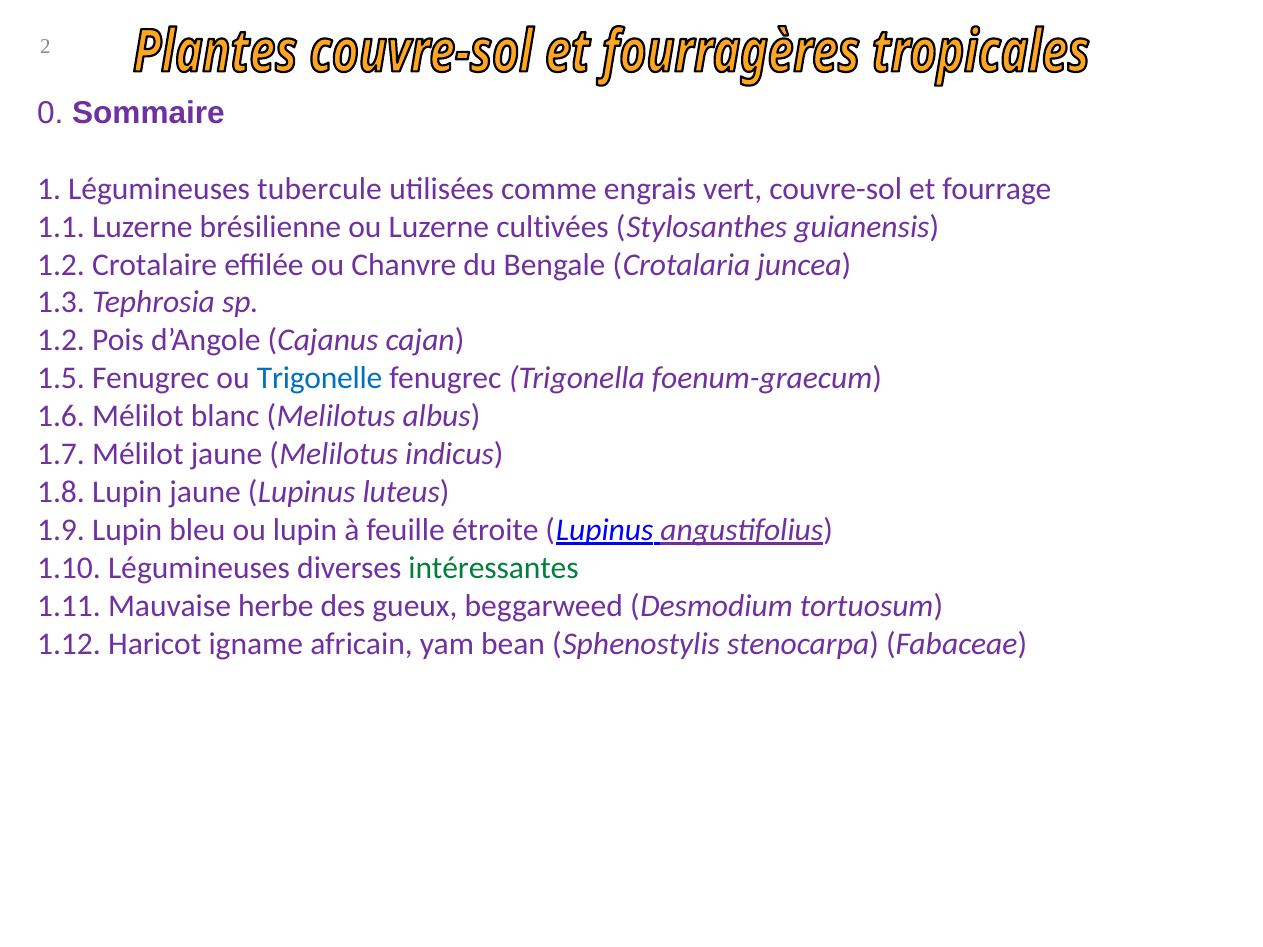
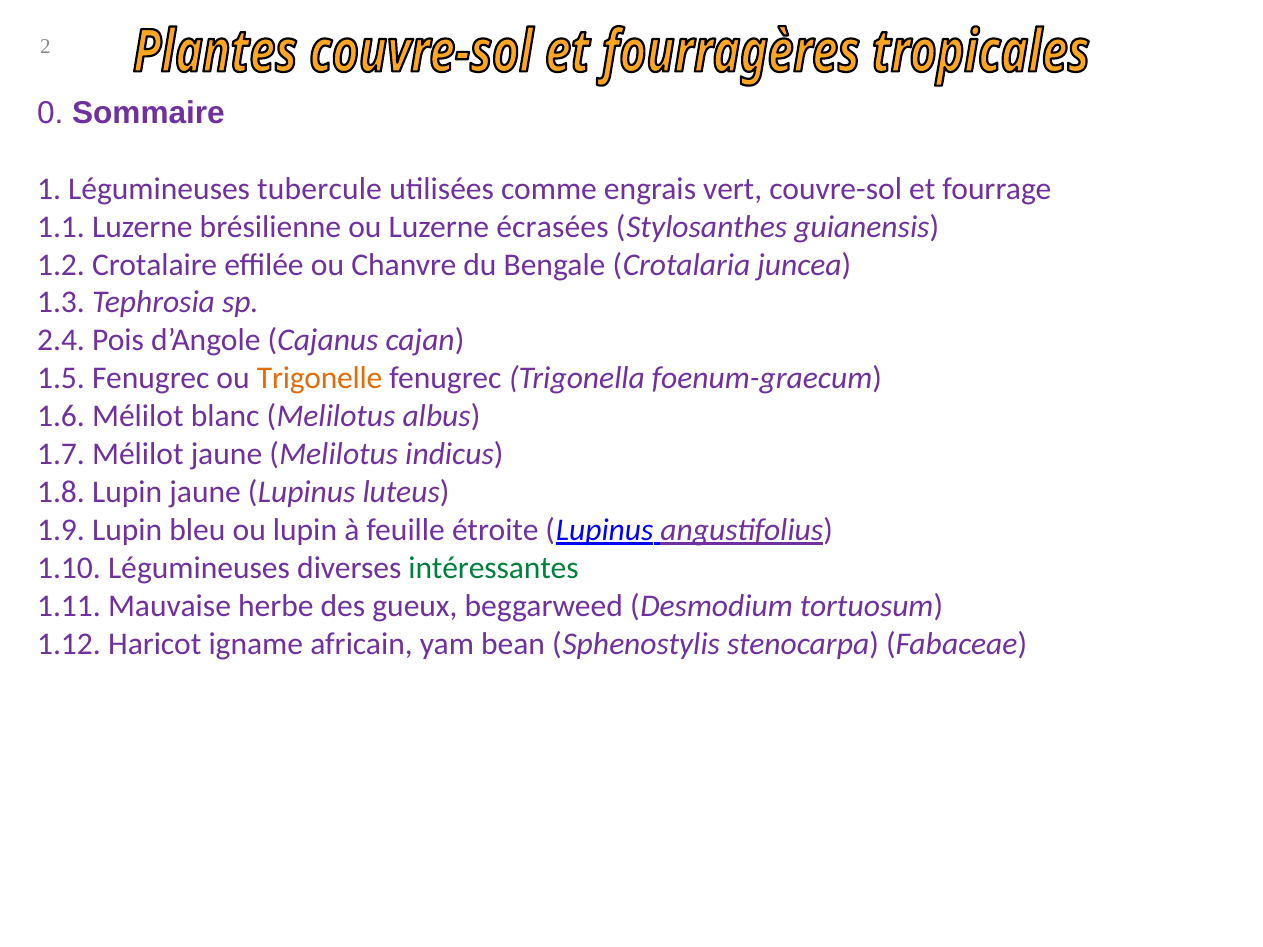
cultivées: cultivées -> écrasées (552, 227)
1.2: 1.2 -> 2.4 (61, 340)
Trigonelle colour: blue -> orange (320, 378)
